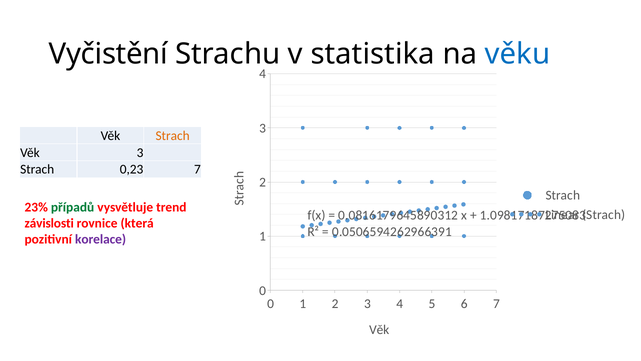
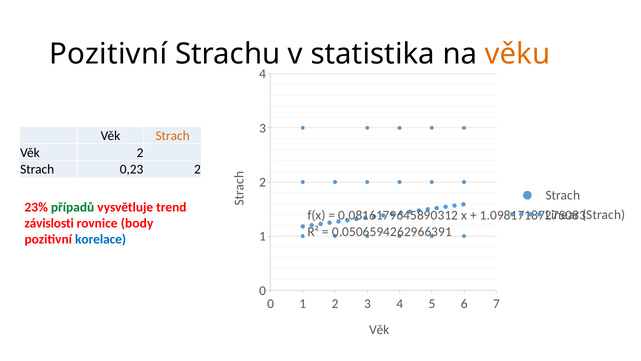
Vyčistění: Vyčistění -> Pozitivní (108, 54)
věku colour: blue -> orange (518, 54)
Věk 3: 3 -> 2 (140, 152)
0,23 7: 7 -> 2 (197, 169)
která: která -> body (137, 223)
korelace colour: purple -> blue (101, 239)
